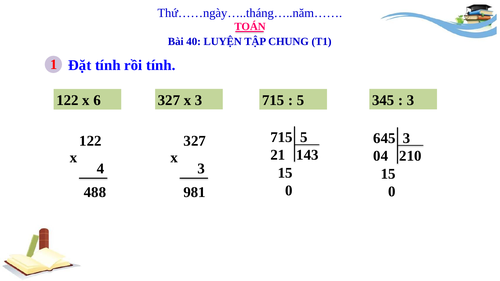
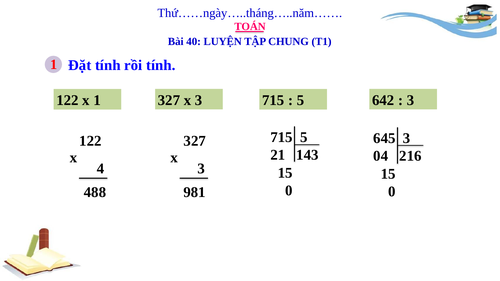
x 6: 6 -> 1 (97, 100)
345: 345 -> 642 (383, 100)
210: 210 -> 216 (410, 156)
